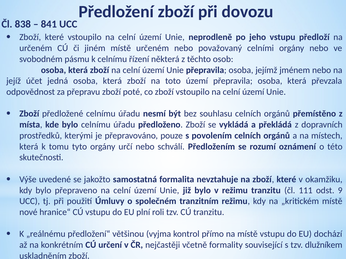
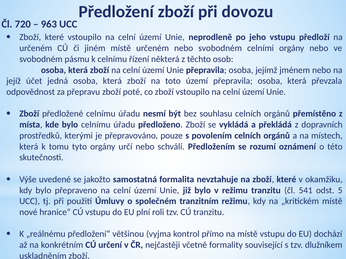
838: 838 -> 720 (23, 24)
841: 841 -> 963 (49, 24)
nebo považovaný: považovaný -> svobodném (220, 48)
111: 111 -> 541 (306, 191)
9: 9 -> 5 (340, 191)
